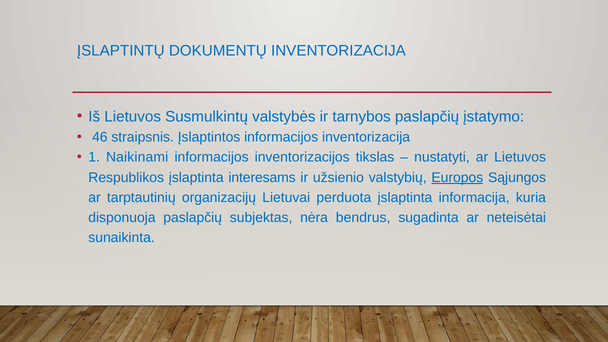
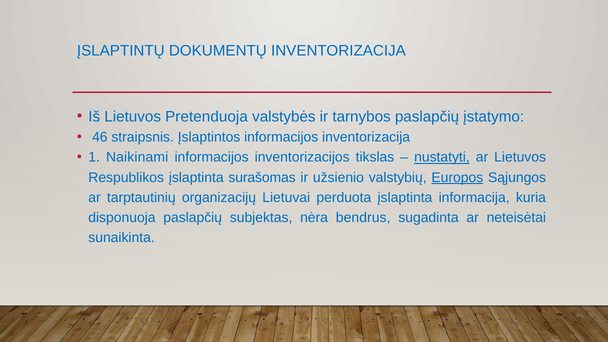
Susmulkintų: Susmulkintų -> Pretenduoja (207, 117)
nustatyti underline: none -> present (442, 157)
interesams: interesams -> surašomas (262, 177)
